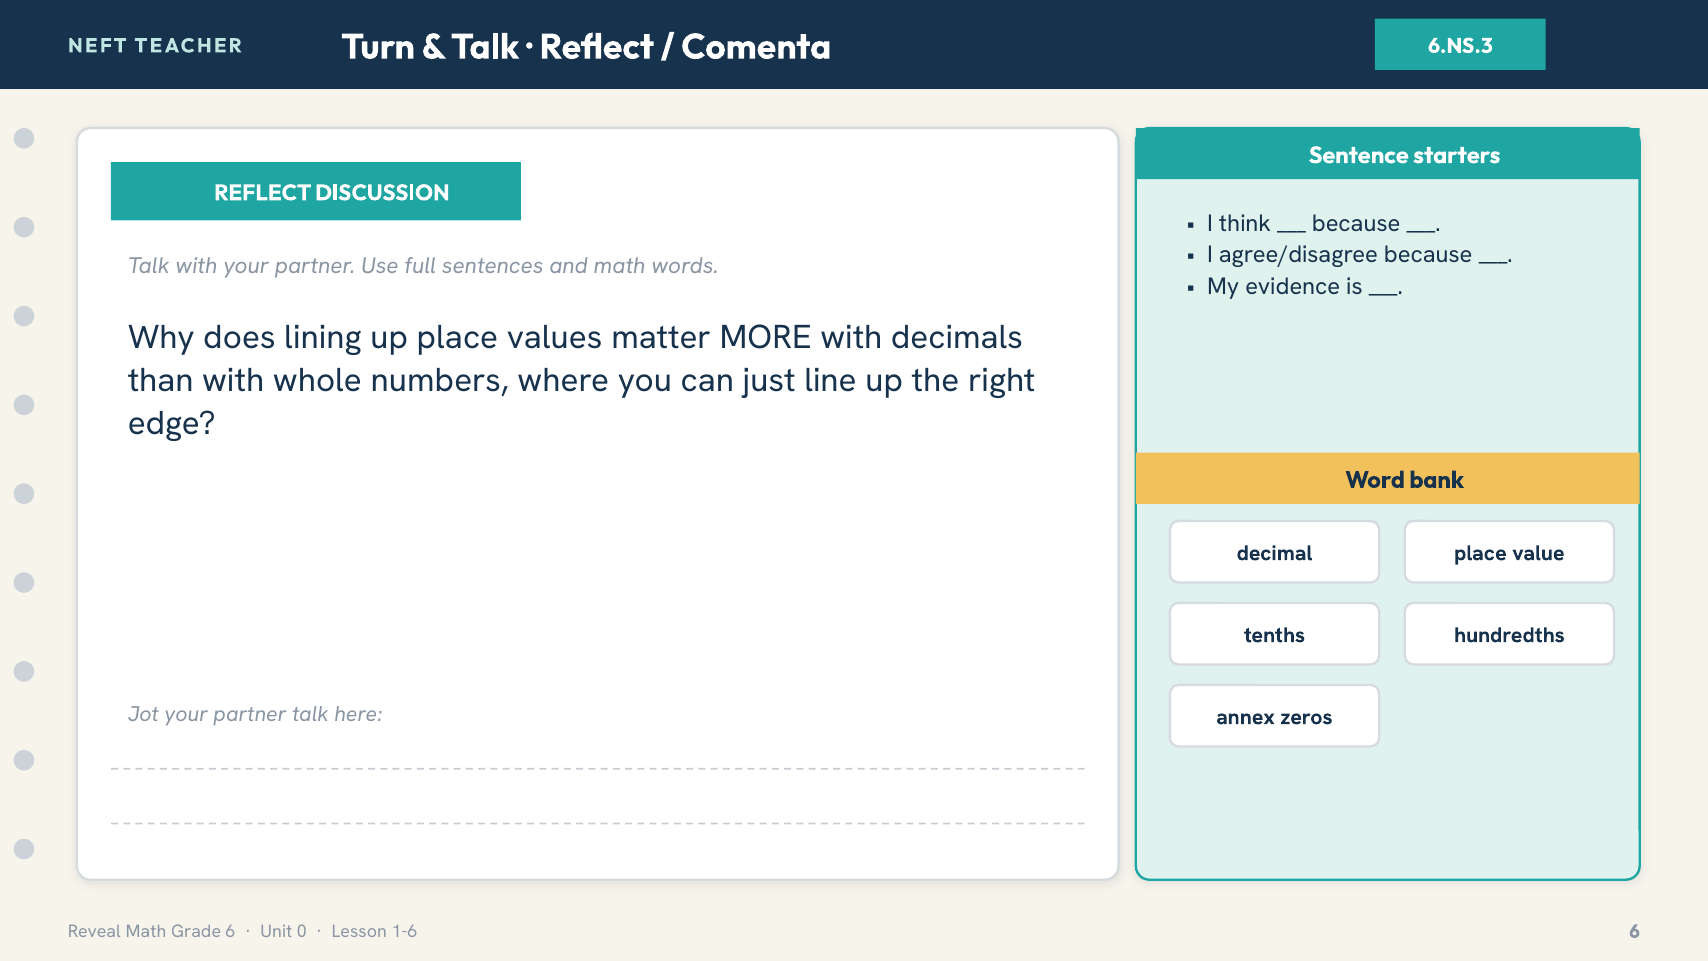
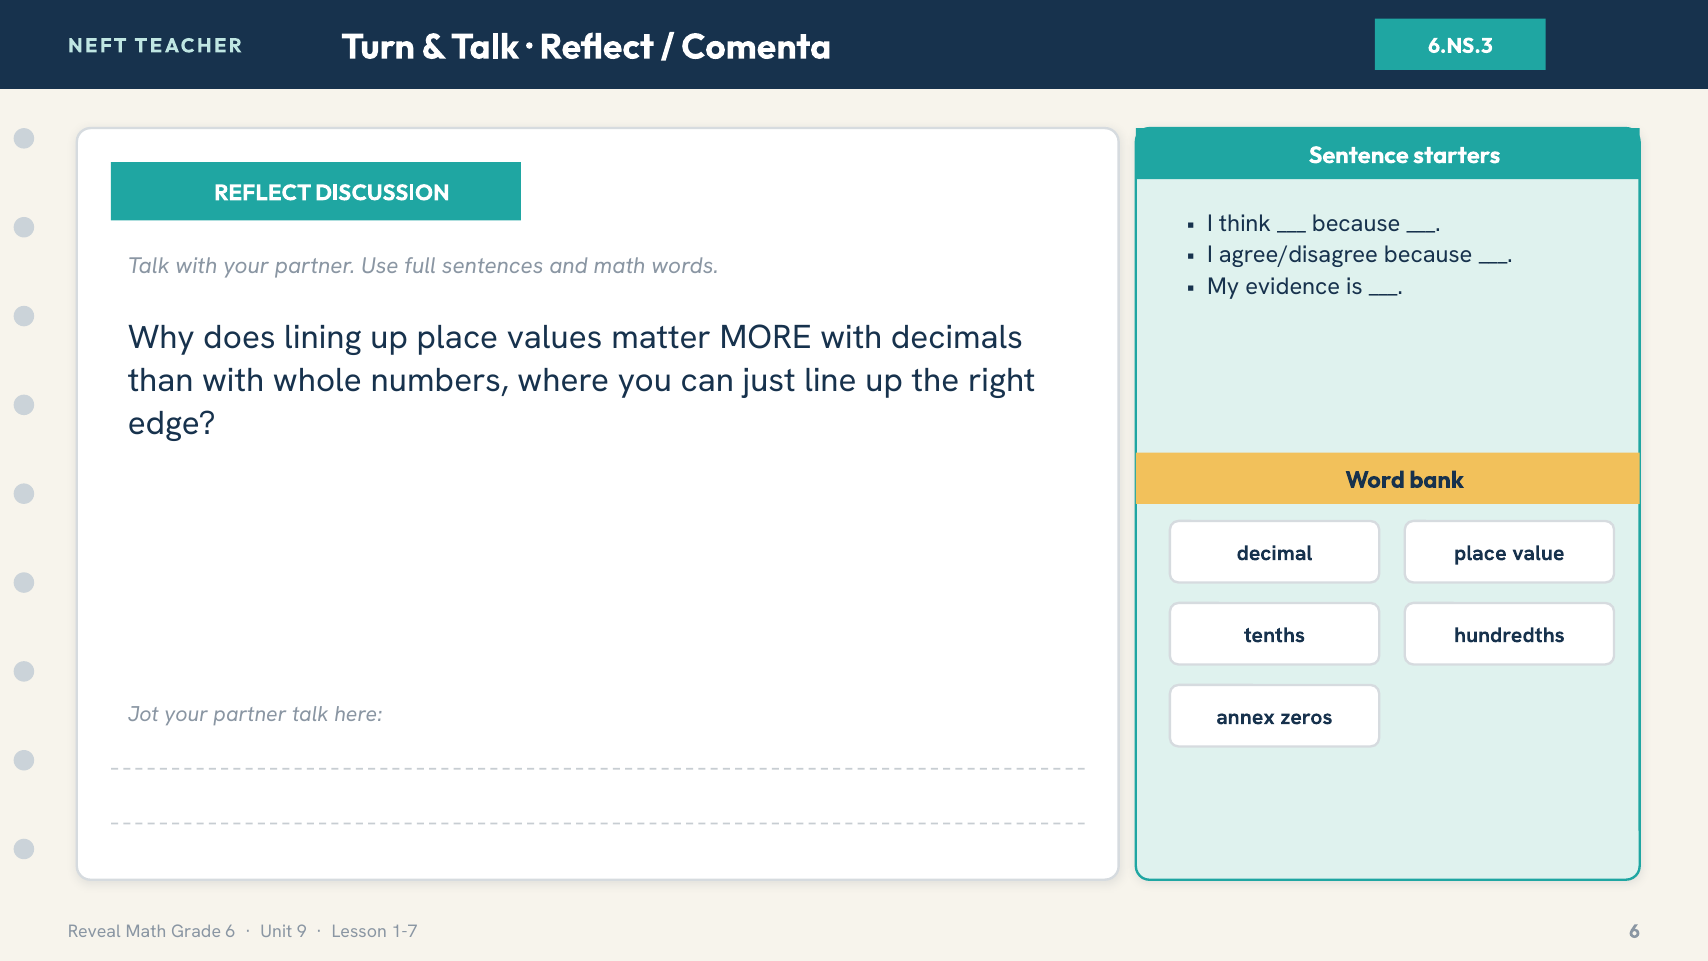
0: 0 -> 9 (302, 931)
1-6: 1-6 -> 1-7 (405, 931)
